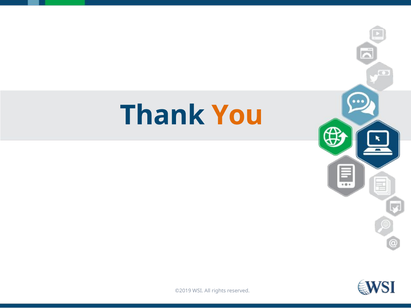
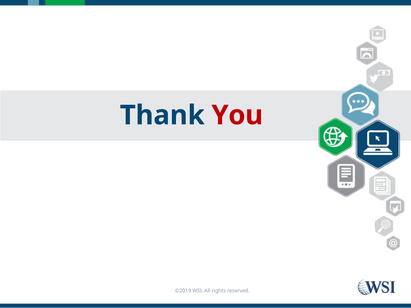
You colour: orange -> red (237, 115)
